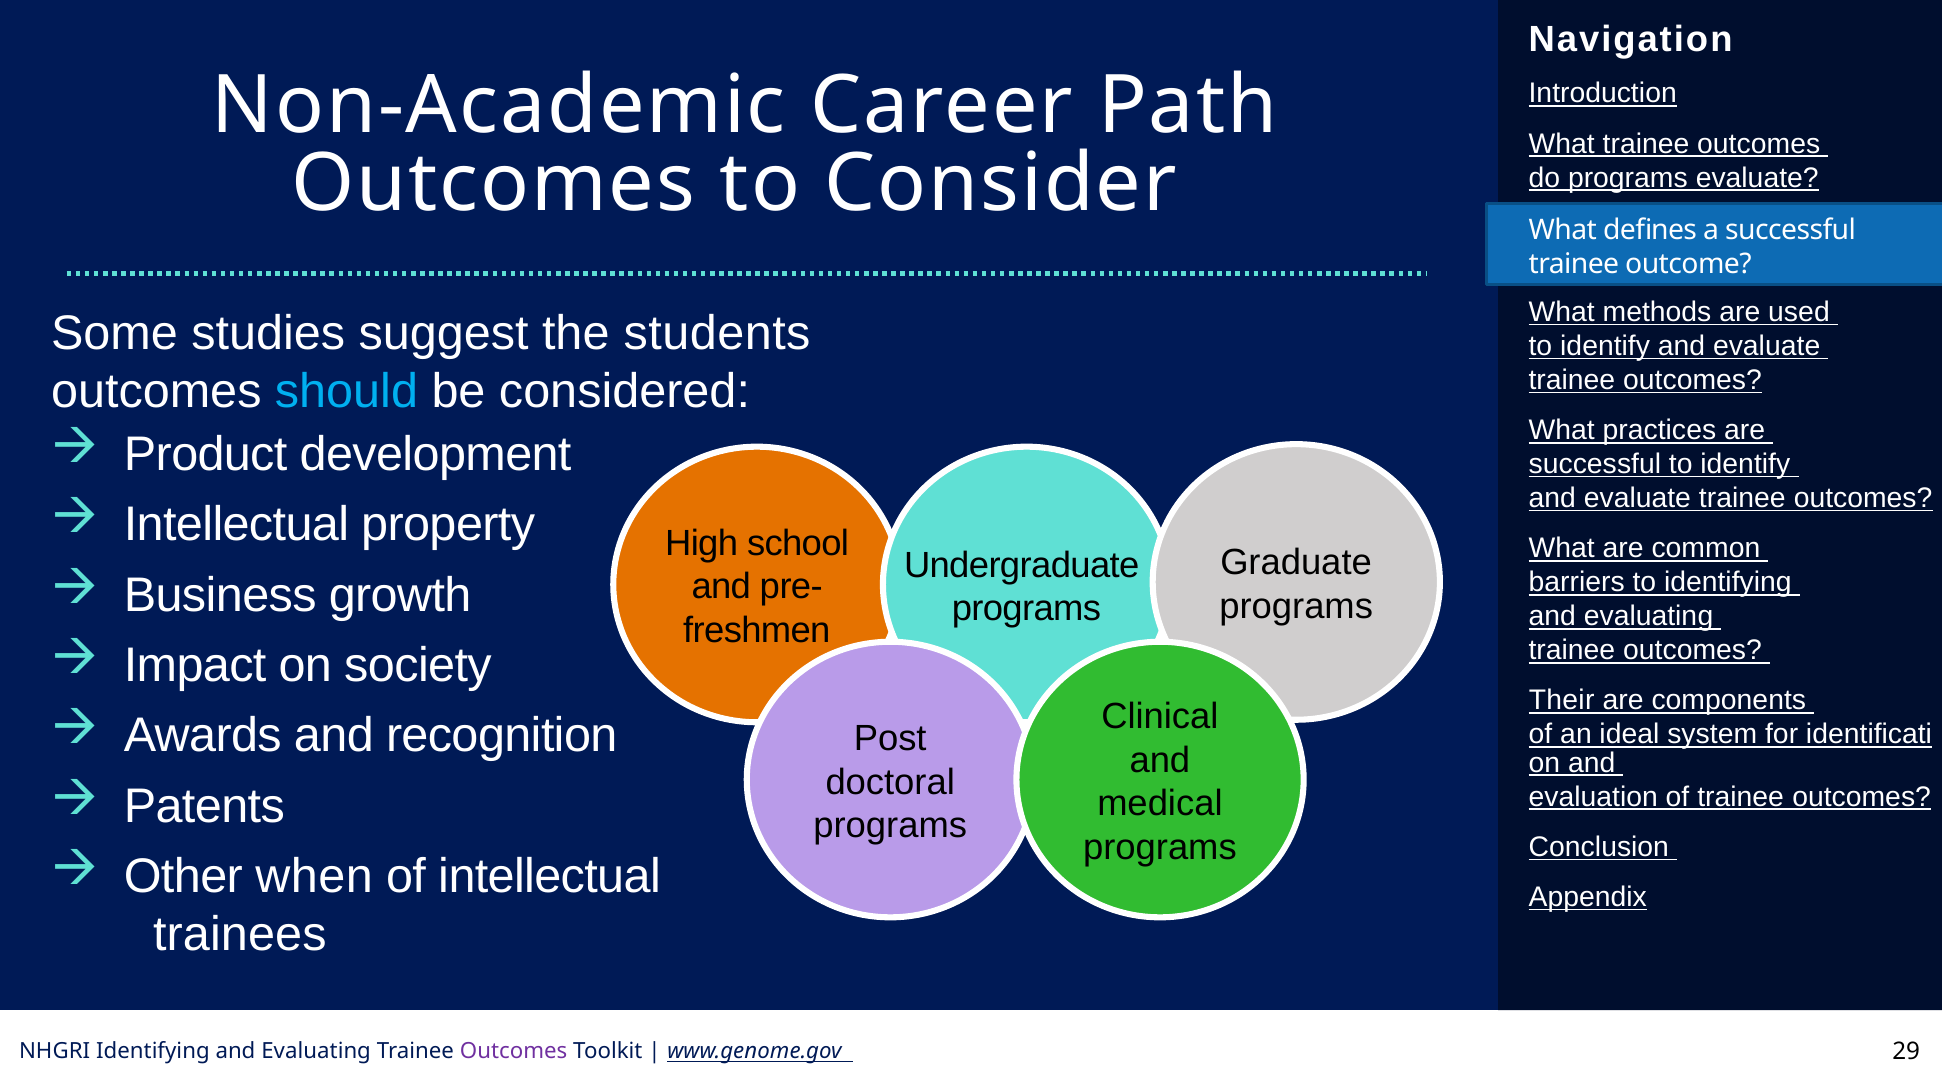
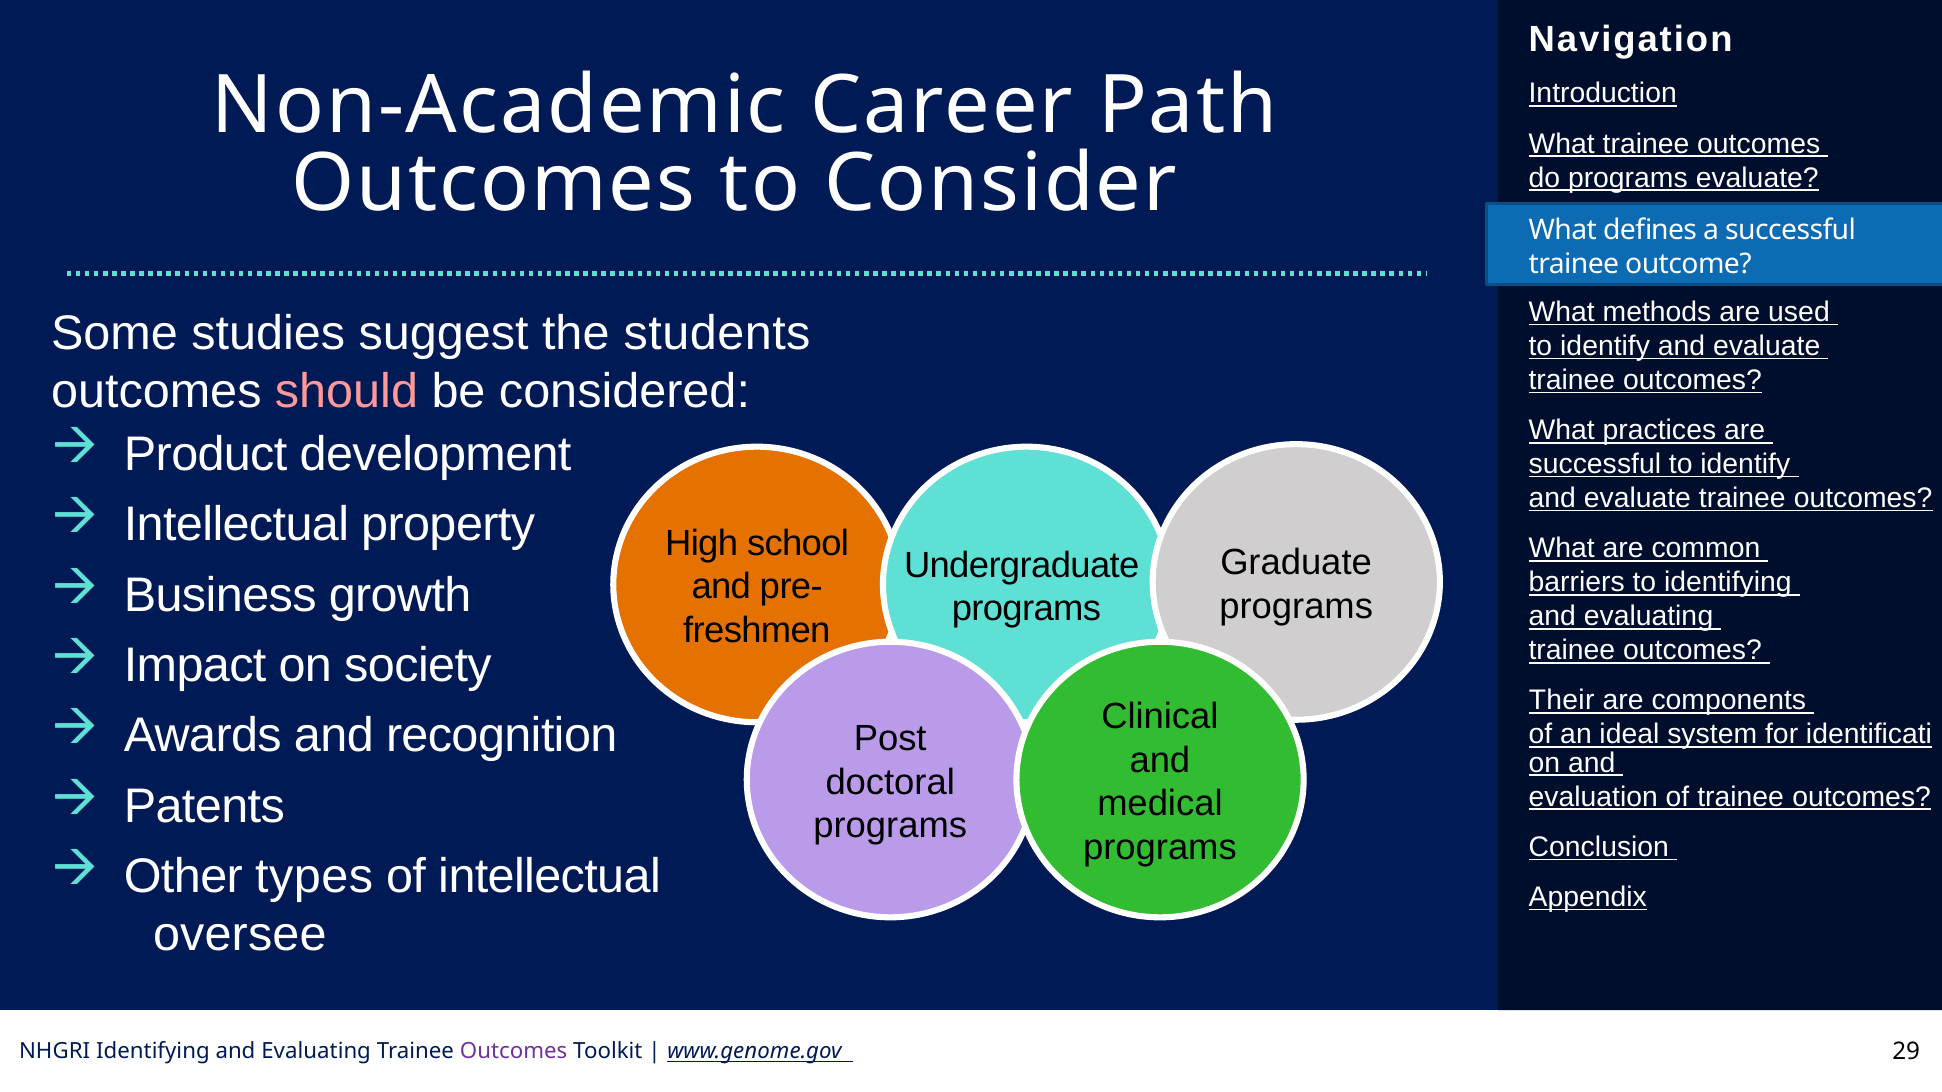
should colour: light blue -> pink (346, 392)
when: when -> types (314, 877)
trainees: trainees -> oversee (240, 935)
